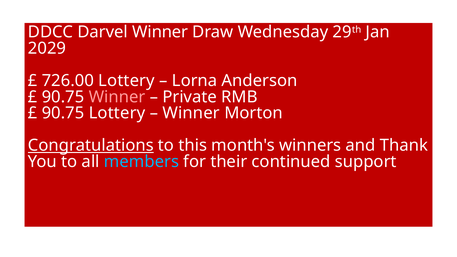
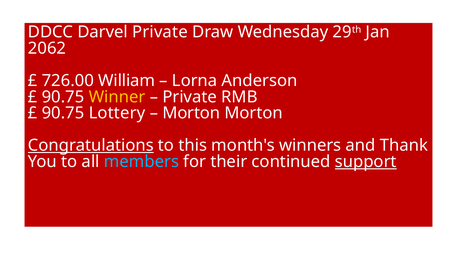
Darvel Winner: Winner -> Private (160, 32)
2029: 2029 -> 2062 (47, 48)
726.00 Lottery: Lottery -> William (127, 81)
Winner colour: pink -> yellow (117, 97)
Winner: Winner -> Morton (191, 113)
support underline: none -> present (366, 162)
